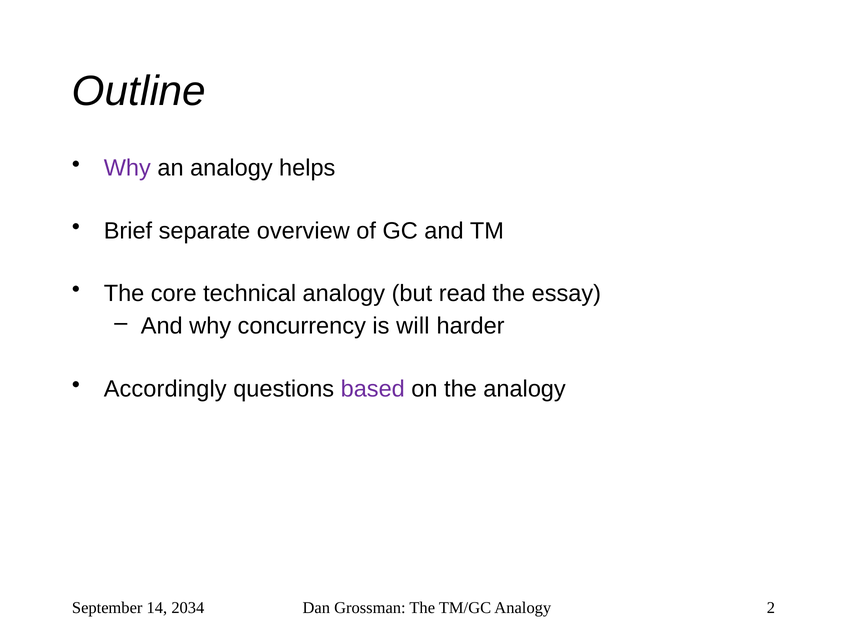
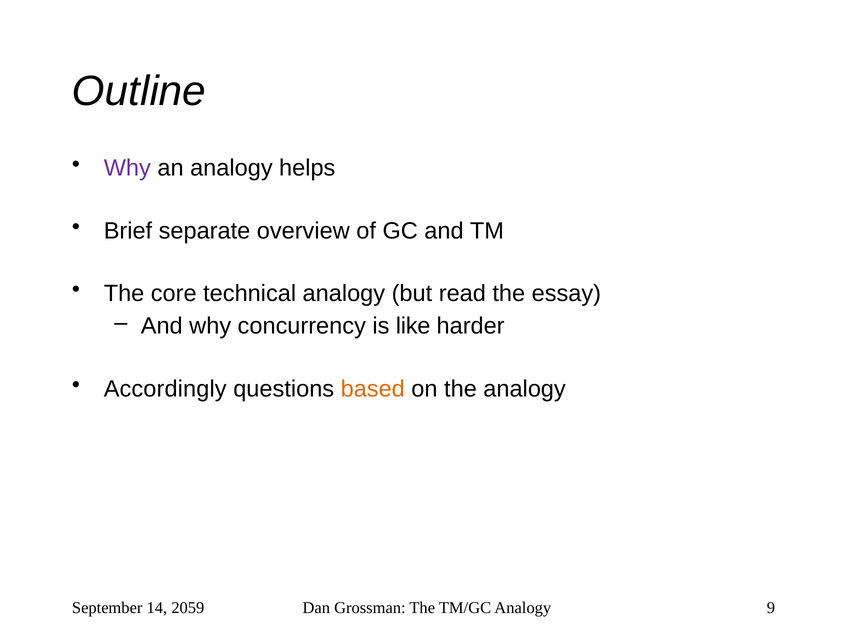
will: will -> like (413, 326)
based colour: purple -> orange (373, 389)
2034: 2034 -> 2059 (188, 608)
2: 2 -> 9 (771, 608)
